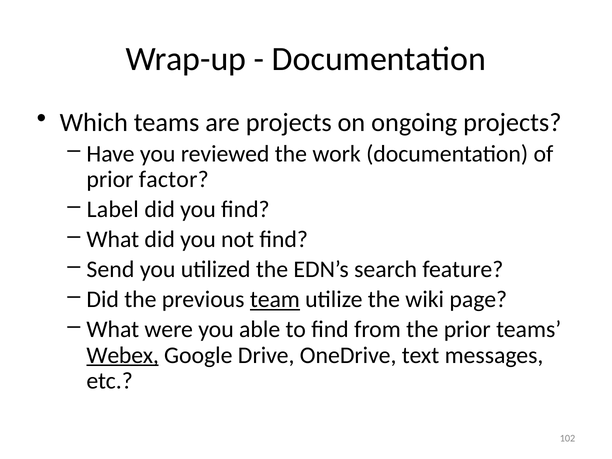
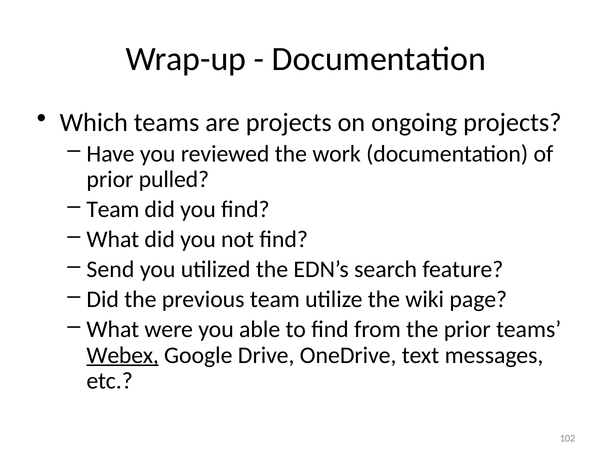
factor: factor -> pulled (174, 179)
Label: Label -> Team (113, 209)
team underline: present -> none (275, 299)
